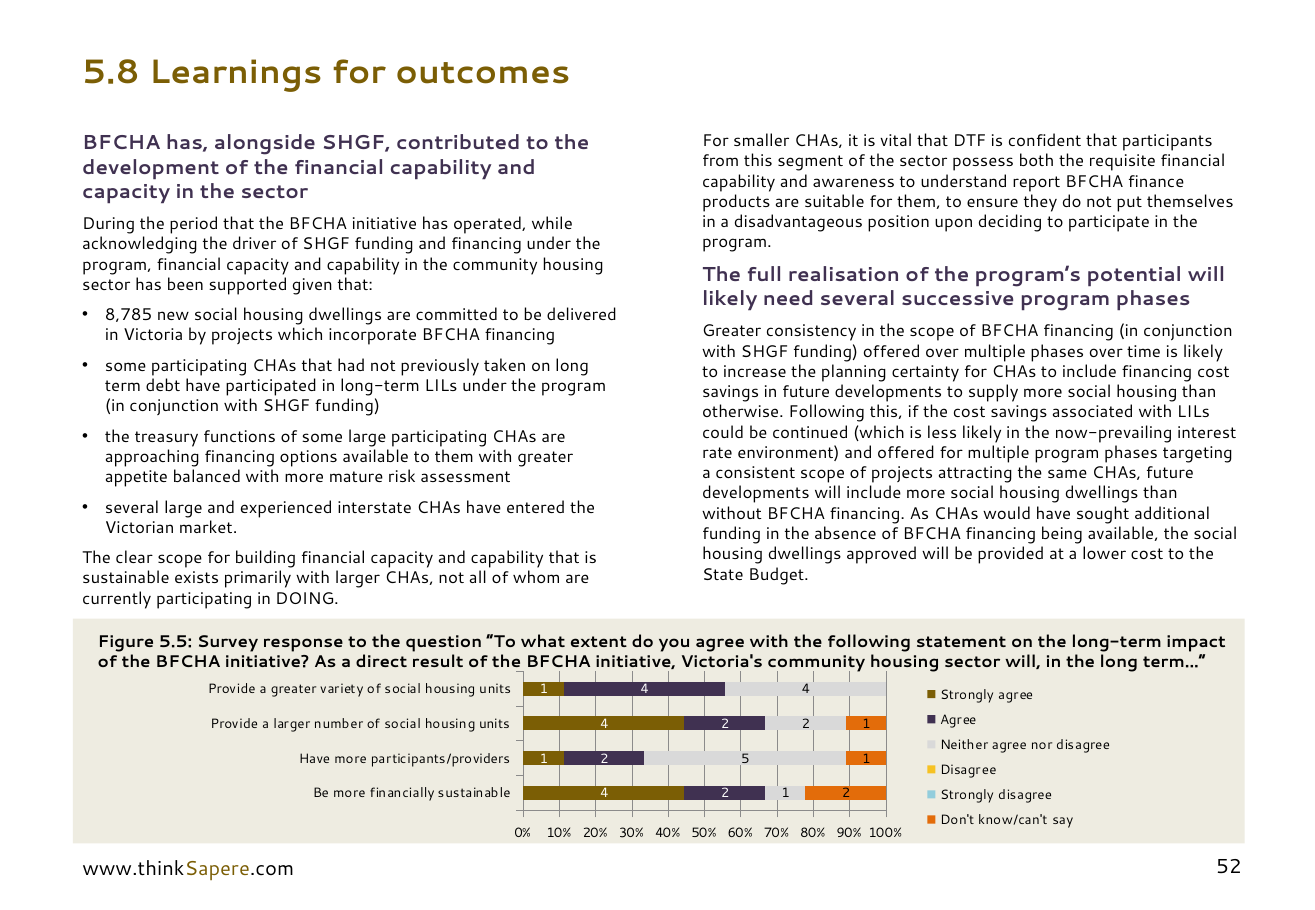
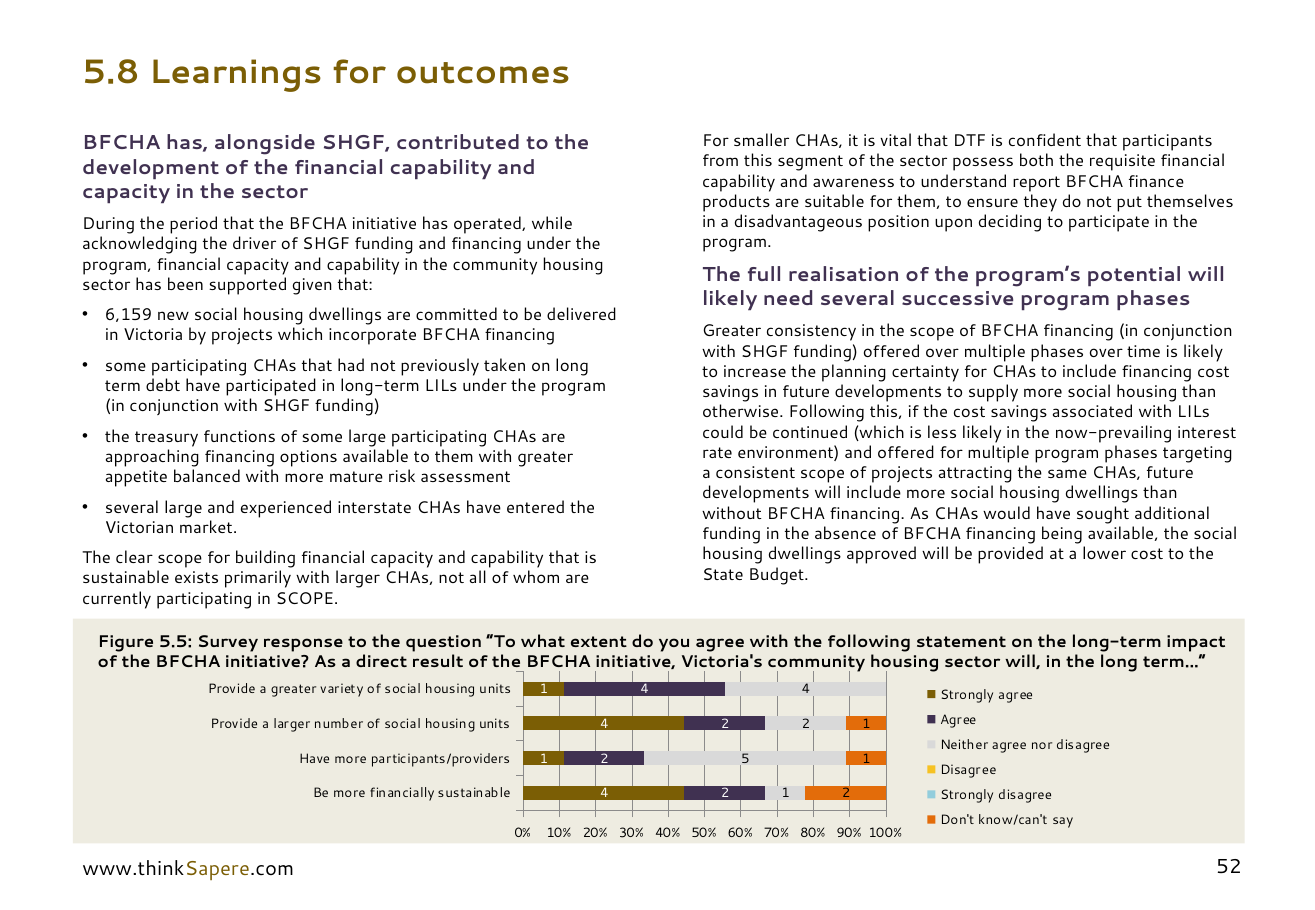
8,785: 8,785 -> 6,159 (129, 315)
in DOING: DOING -> SCOPE (307, 599)
